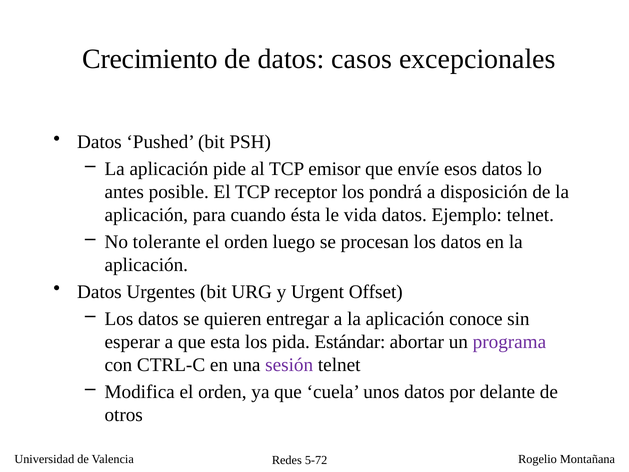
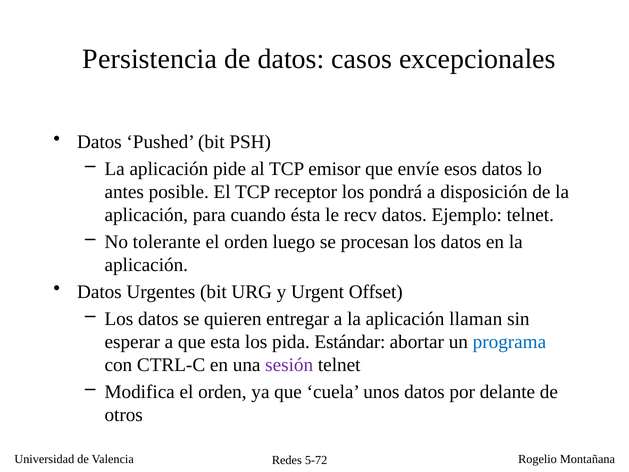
Crecimiento: Crecimiento -> Persistencia (150, 59)
vida: vida -> recv (360, 215)
conoce: conoce -> llaman (476, 319)
programa colour: purple -> blue (509, 342)
